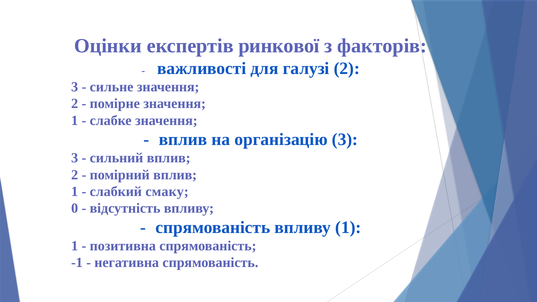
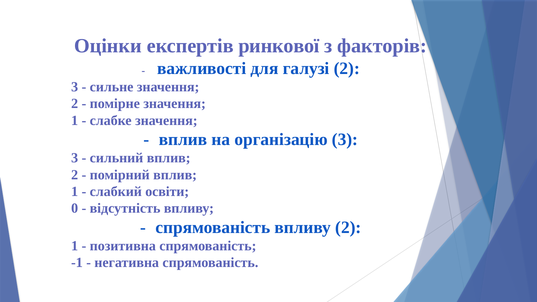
смаку: смаку -> освіти (167, 192)
впливу 1: 1 -> 2 (348, 227)
